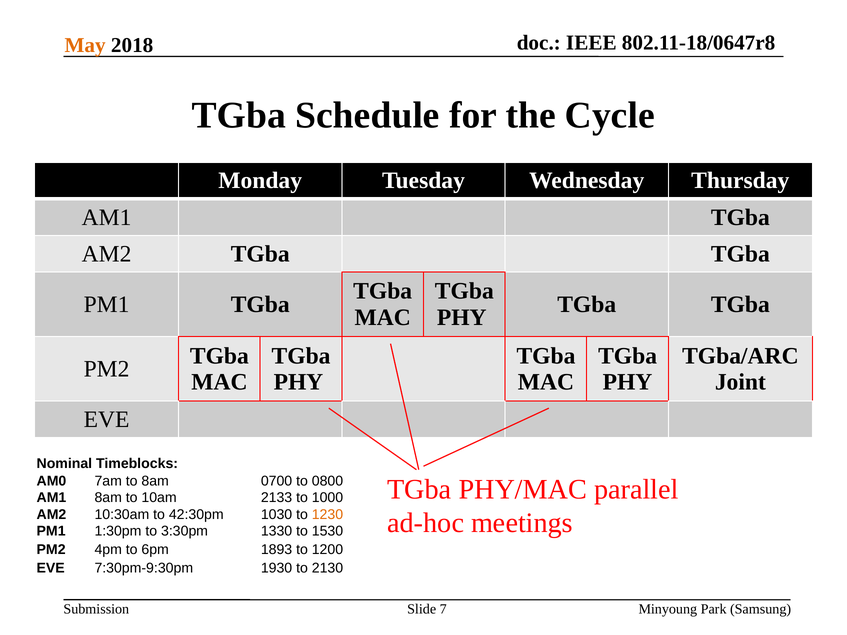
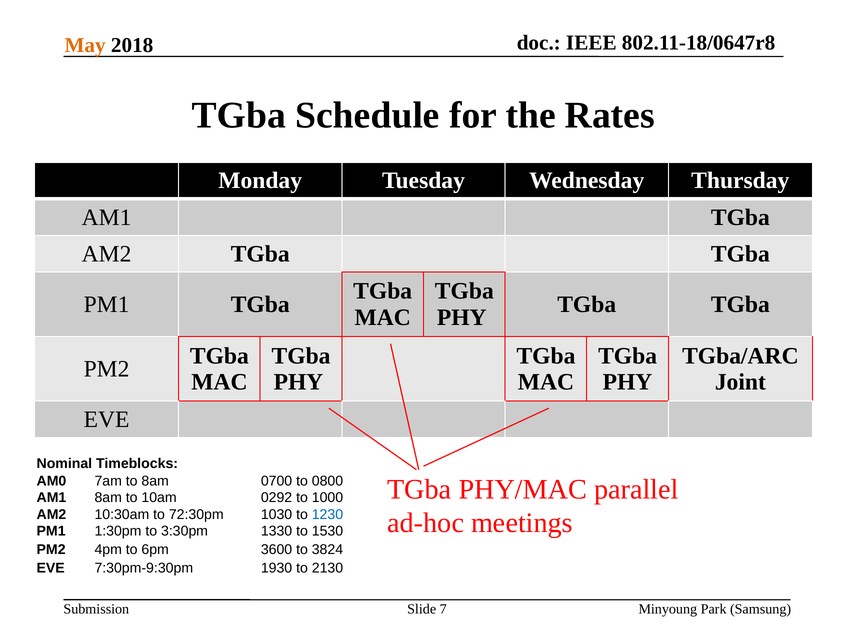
Cycle: Cycle -> Rates (610, 116)
2133: 2133 -> 0292 (277, 498)
42:30pm: 42:30pm -> 72:30pm (196, 515)
1230 colour: orange -> blue (327, 515)
1893: 1893 -> 3600 (277, 550)
1200: 1200 -> 3824 (327, 550)
